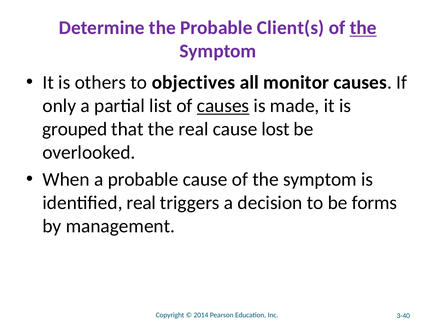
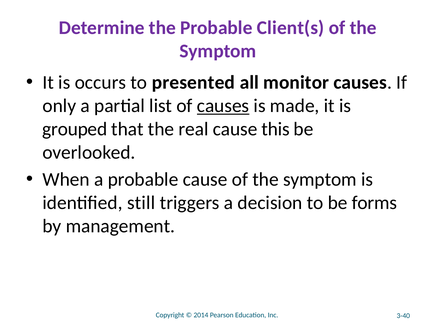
the underline: present -> none (363, 28)
others: others -> occurs (100, 83)
objectives: objectives -> presented (193, 83)
lost: lost -> this (276, 129)
identified real: real -> still (141, 203)
